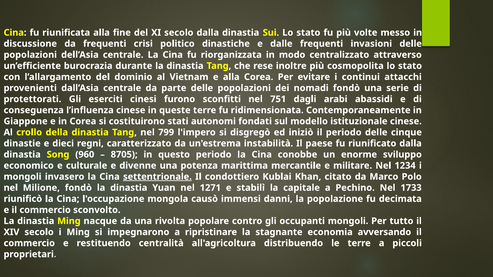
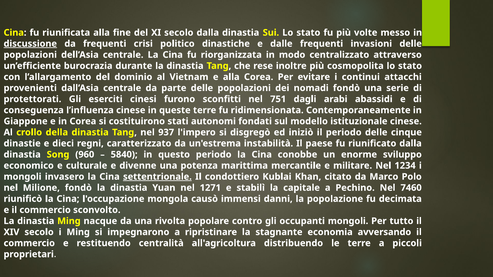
discussione underline: none -> present (30, 44)
799: 799 -> 937 (166, 132)
8705: 8705 -> 5840 (124, 155)
1733: 1733 -> 7460 (411, 188)
